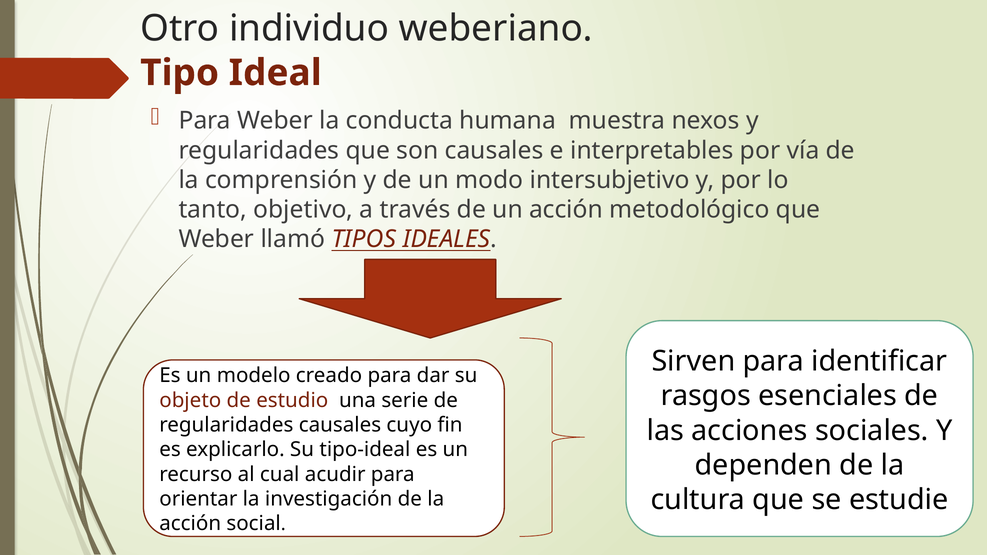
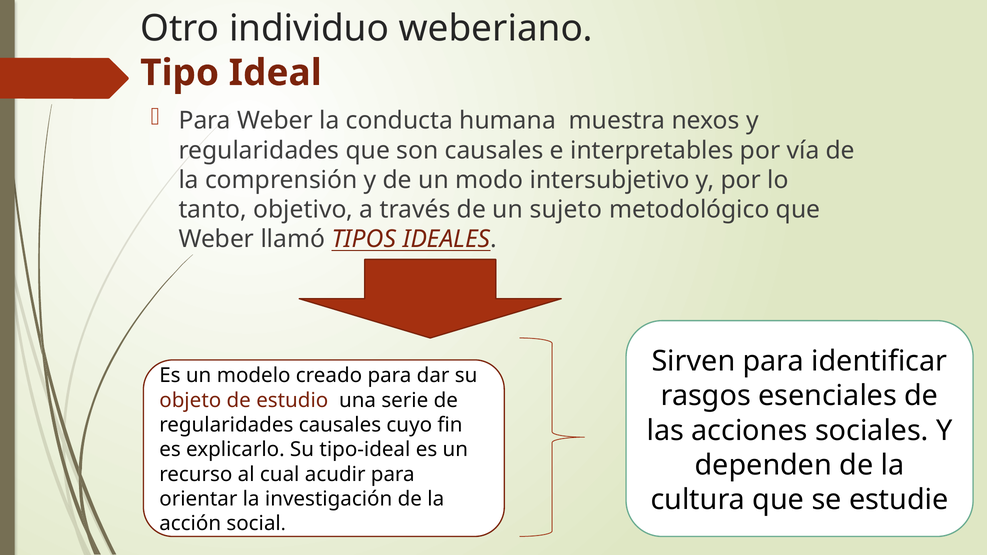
un acción: acción -> sujeto (566, 210)
